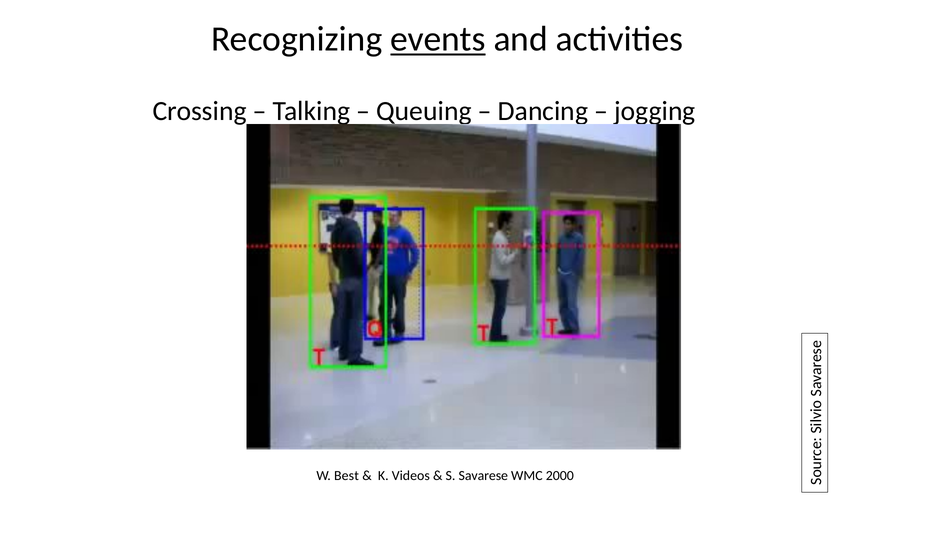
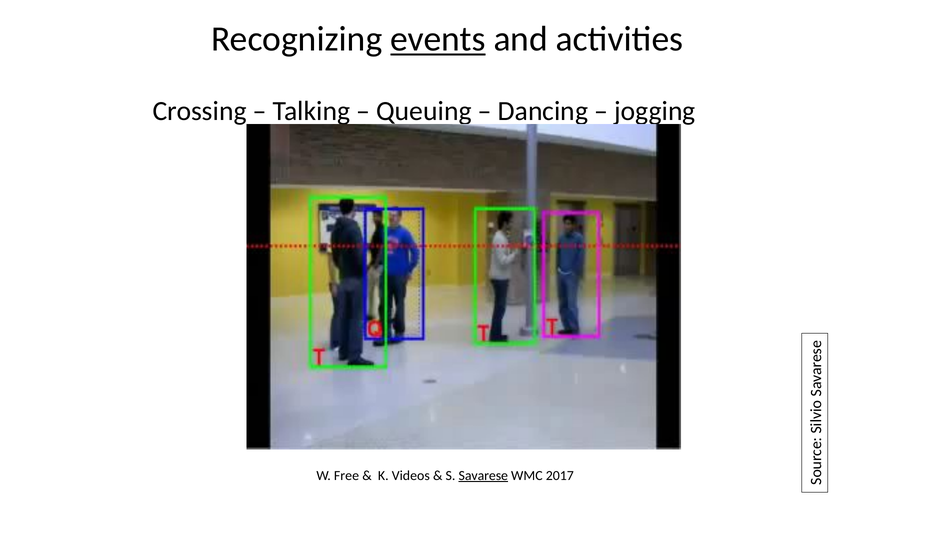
Best: Best -> Free (347, 475)
Savarese underline: none -> present (483, 475)
2000: 2000 -> 2017 (560, 475)
